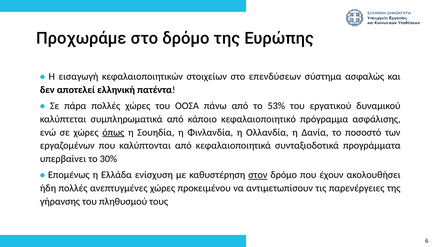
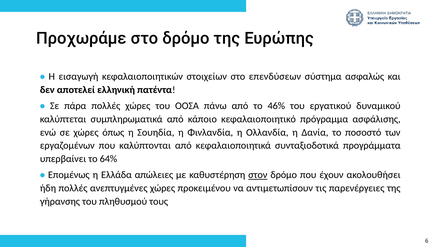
53%: 53% -> 46% (276, 106)
όπως underline: present -> none (113, 133)
30%: 30% -> 64% (108, 159)
ενίσχυση: ενίσχυση -> απώλειες (154, 175)
